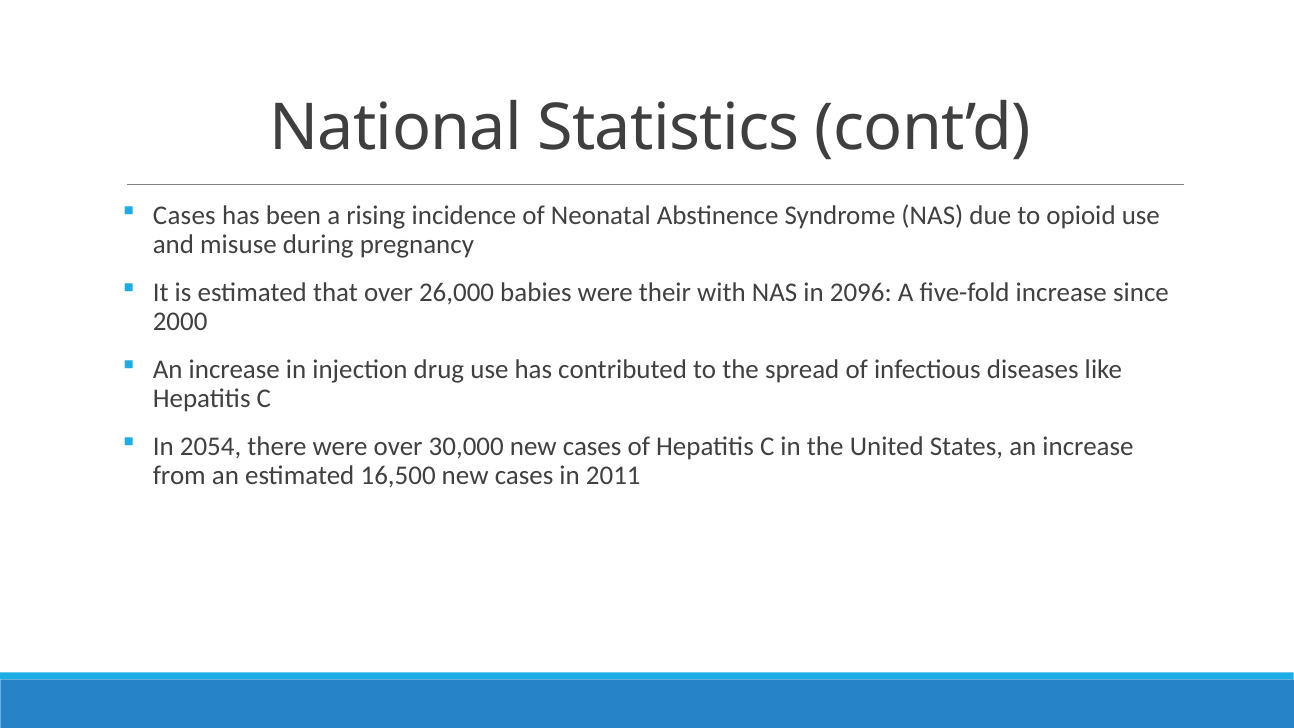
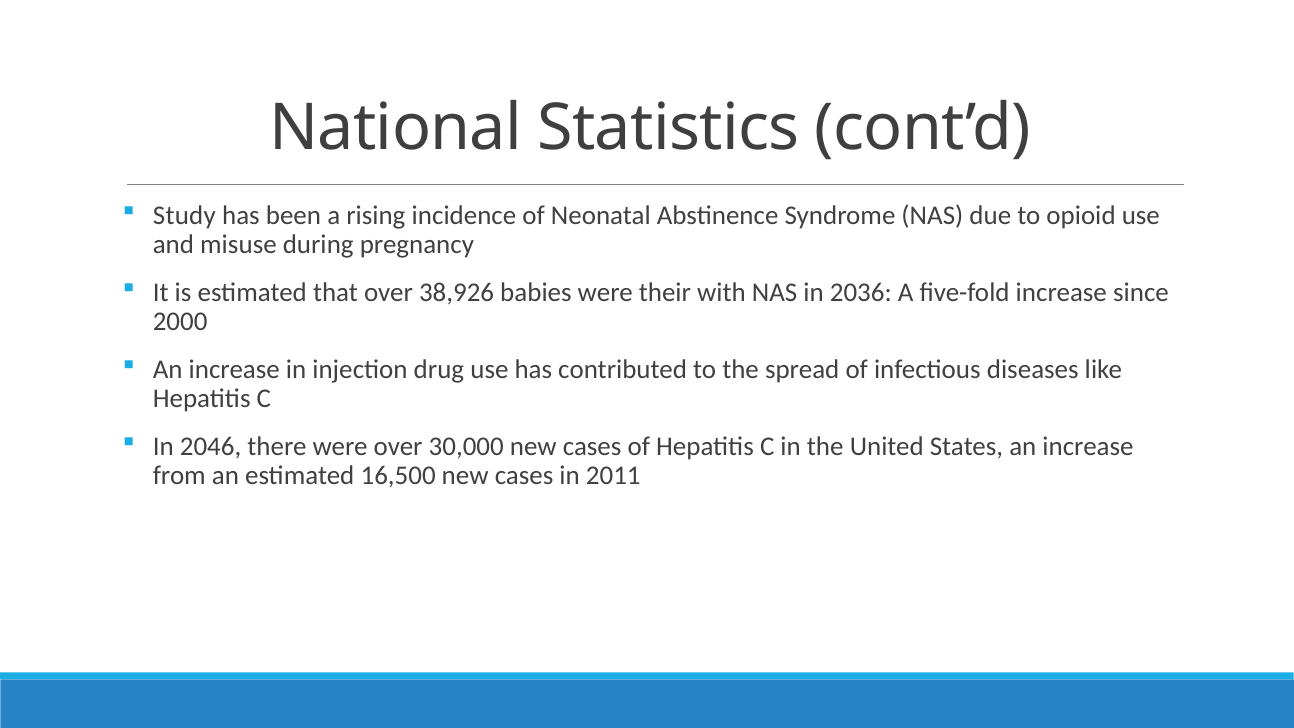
Cases: Cases -> Study (184, 215)
26,000: 26,000 -> 38,926 (457, 292)
2096: 2096 -> 2036 (861, 292)
2054: 2054 -> 2046 (211, 446)
